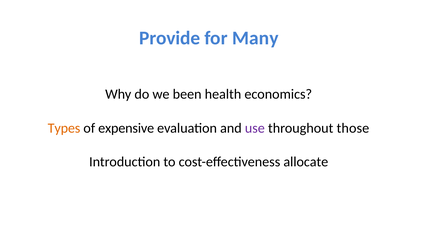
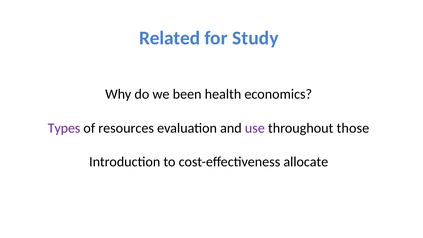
Provide: Provide -> Related (170, 38)
Many: Many -> Study (255, 38)
Types colour: orange -> purple (64, 128)
expensive: expensive -> resources (126, 128)
